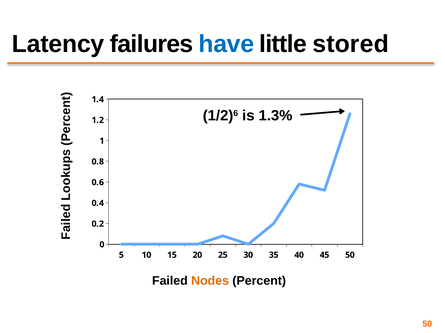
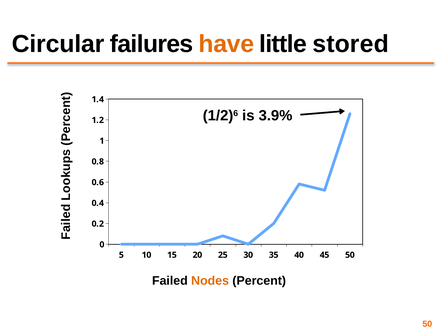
Latency: Latency -> Circular (58, 44)
have colour: blue -> orange (226, 44)
1.3%: 1.3% -> 3.9% (275, 116)
